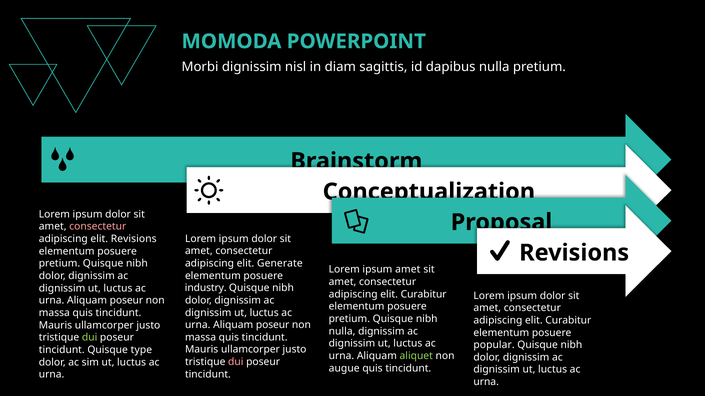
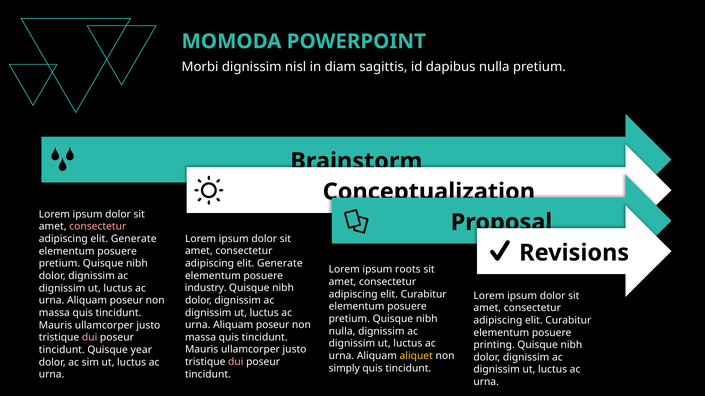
Revisions: Revisions -> Generate (134, 239)
ipsum amet: amet -> roots (408, 270)
dui colour: light green -> pink (90, 338)
popular: popular -> printing (494, 345)
type: type -> year (141, 350)
aliquet colour: light green -> yellow (416, 356)
augue: augue -> simply (344, 369)
